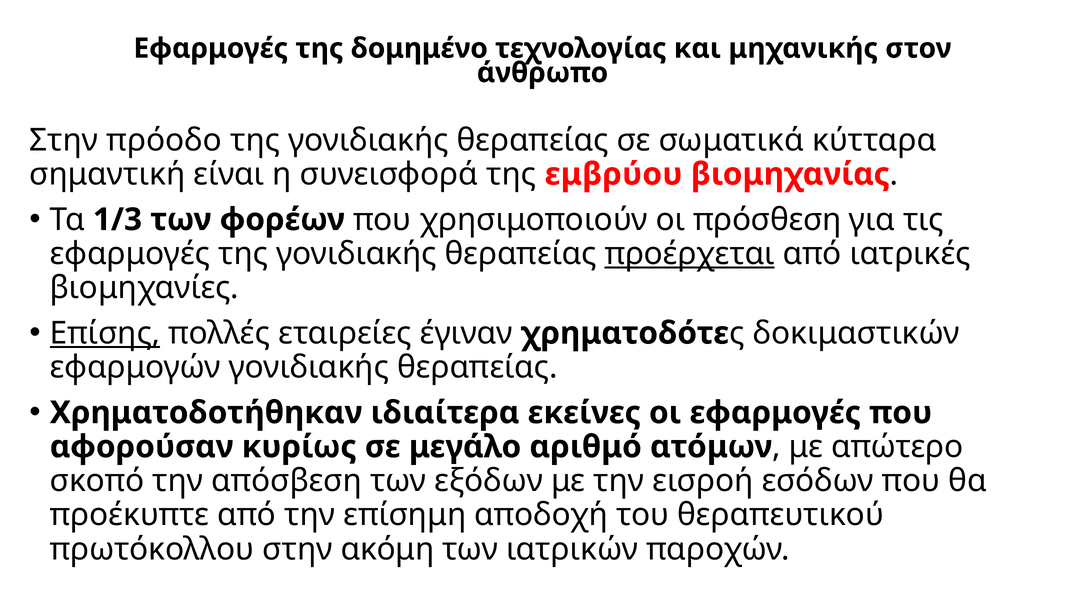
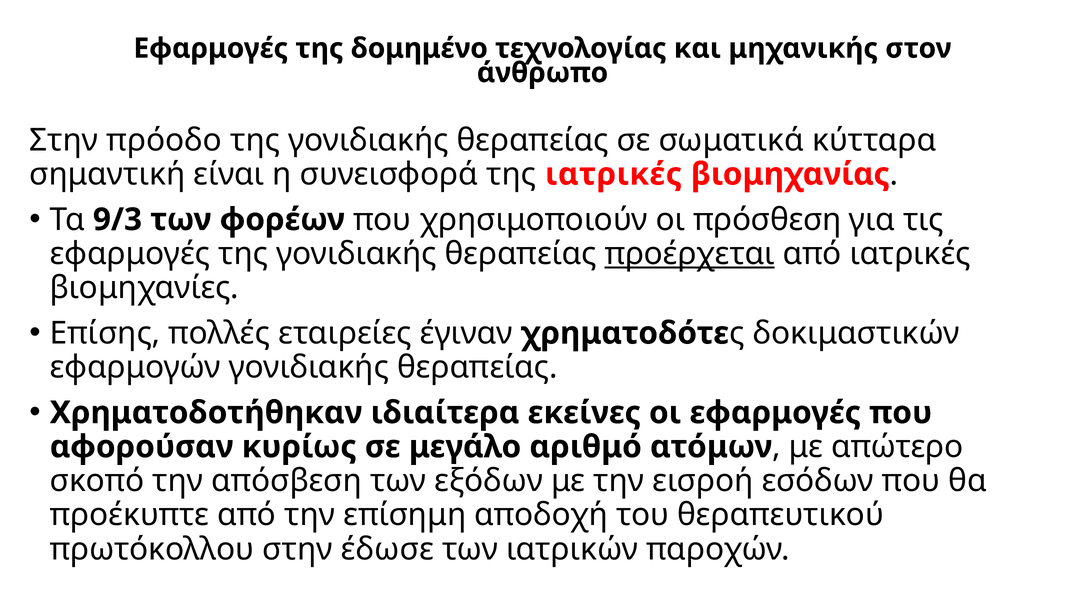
της εμβρύου: εμβρύου -> ιατρικές (613, 174)
1/3: 1/3 -> 9/3 (117, 220)
Επίσης underline: present -> none (105, 333)
ακόμη: ακόμη -> έδωσε (387, 549)
